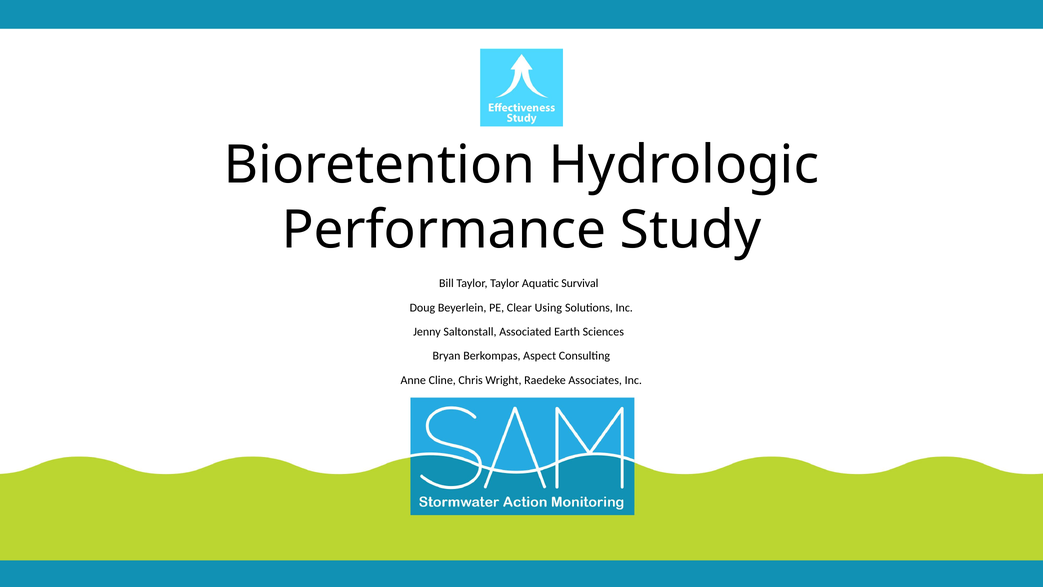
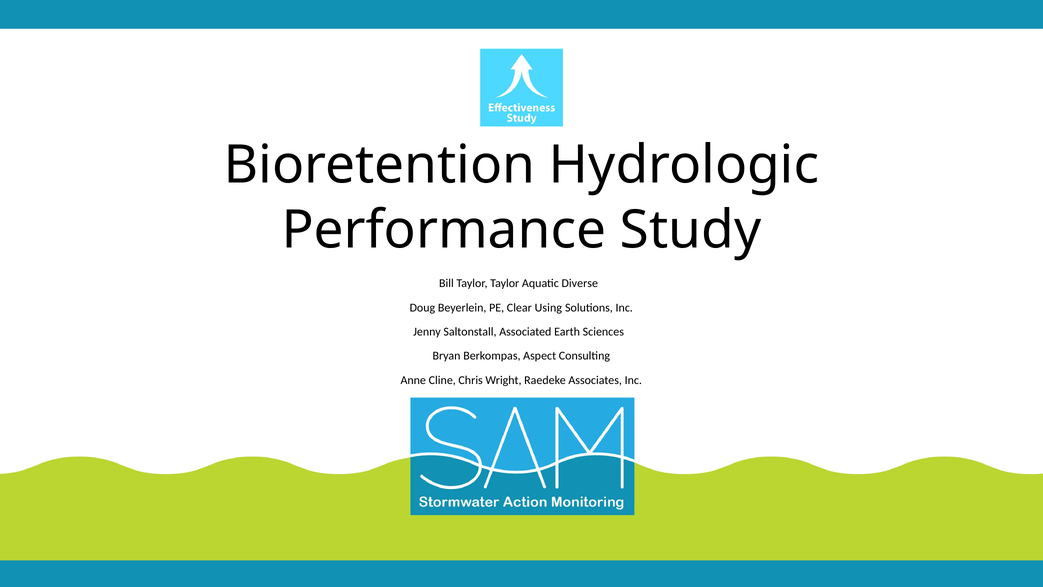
Survival: Survival -> Diverse (580, 283)
